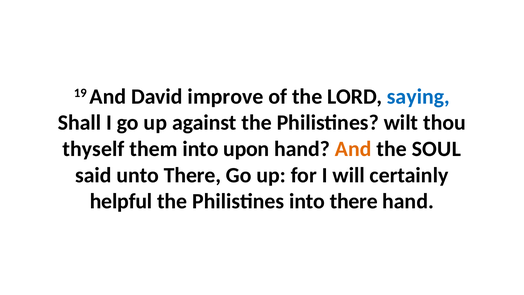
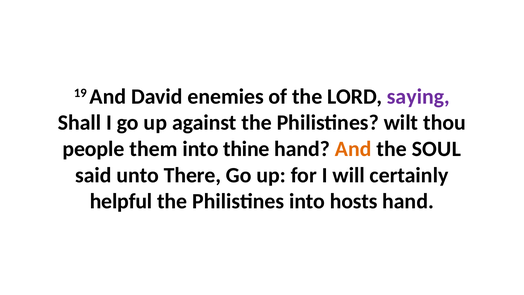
improve: improve -> enemies (226, 96)
saying colour: blue -> purple (418, 96)
thyself: thyself -> people (93, 149)
upon: upon -> thine (246, 149)
into there: there -> hosts (354, 201)
